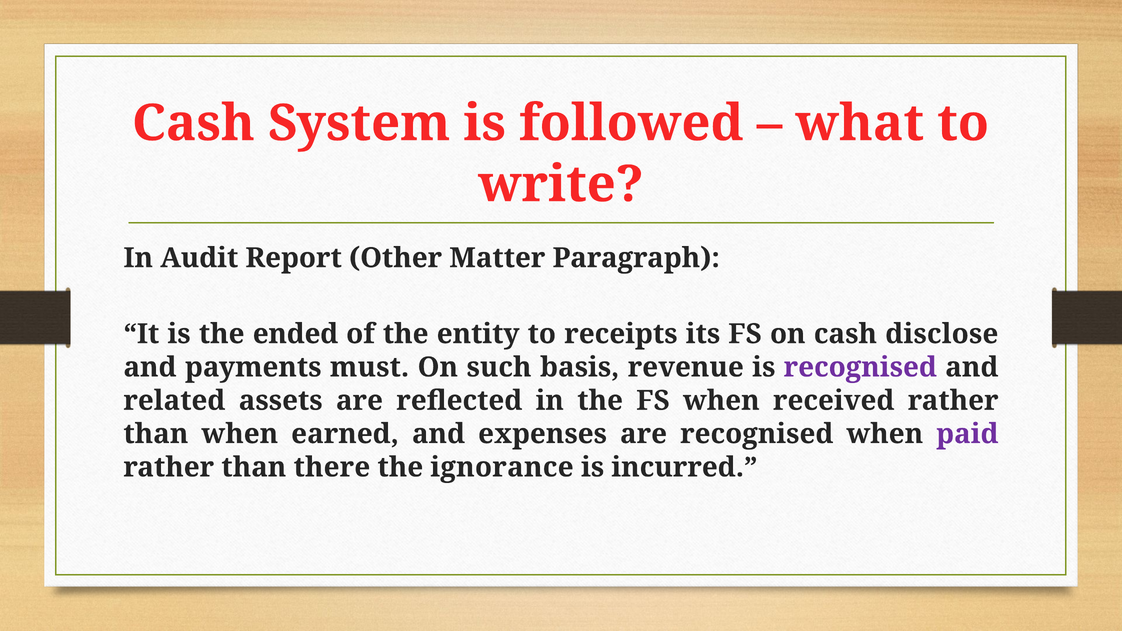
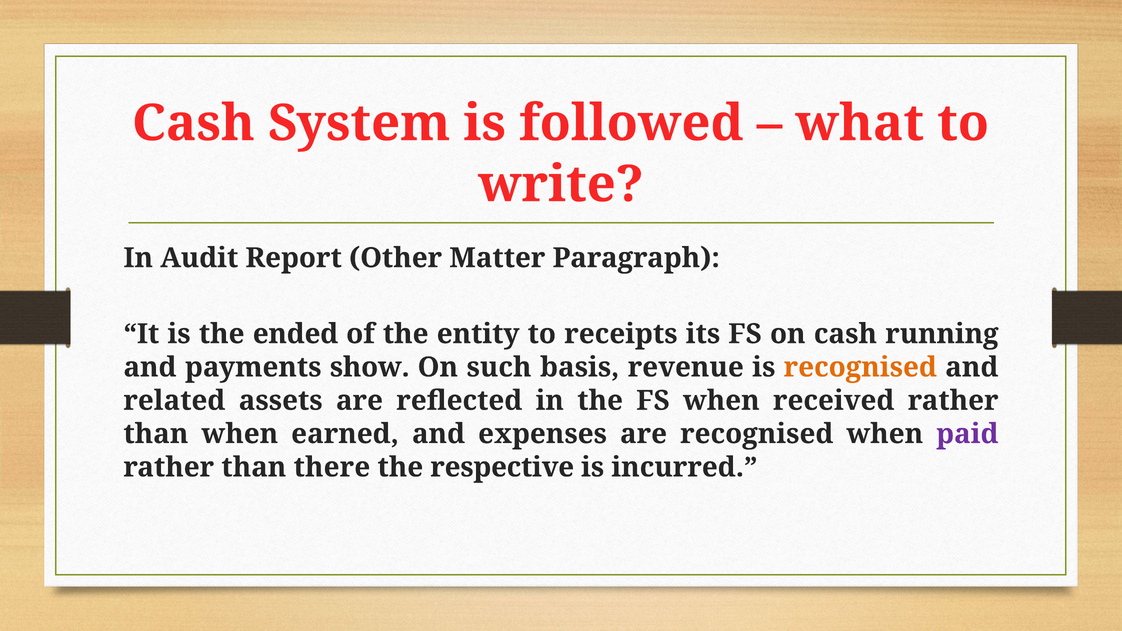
disclose: disclose -> running (942, 334)
must: must -> show (370, 367)
recognised colour: purple -> orange (860, 367)
ignorance: ignorance -> respective (502, 467)
